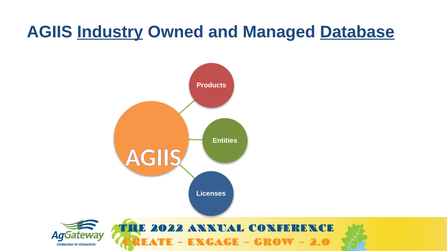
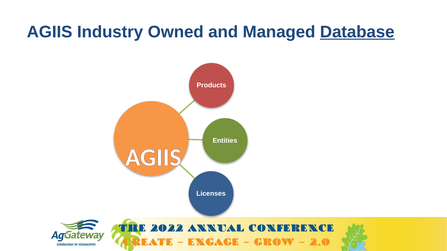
Industry underline: present -> none (110, 32)
